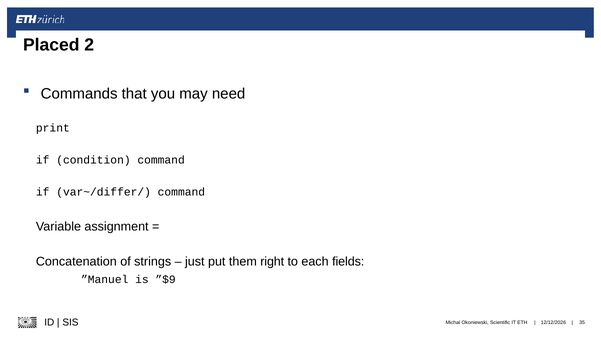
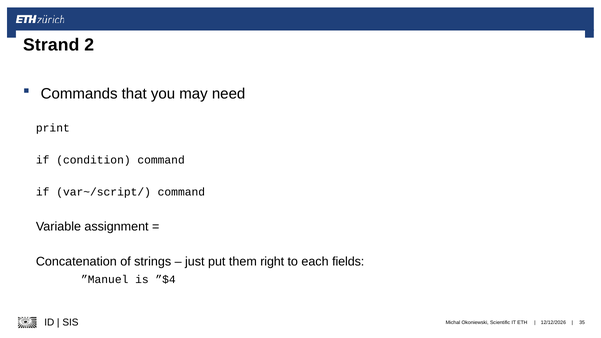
Placed: Placed -> Strand (51, 45)
var~/differ/: var~/differ/ -> var~/script/ (104, 192)
”$9: ”$9 -> ”$4 (166, 280)
